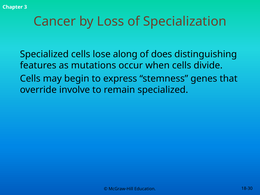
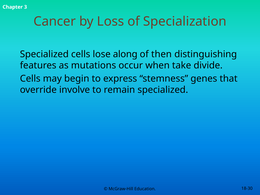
does: does -> then (161, 54)
when cells: cells -> take (182, 65)
